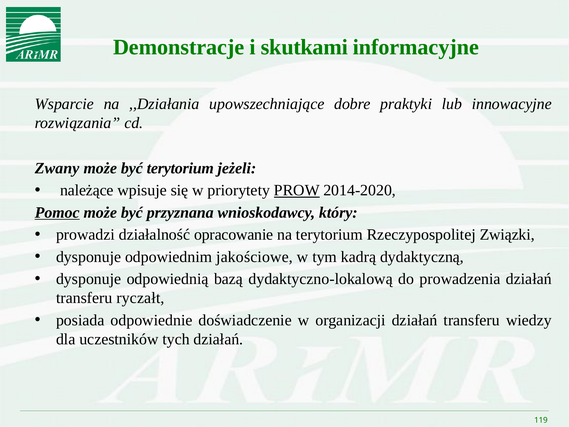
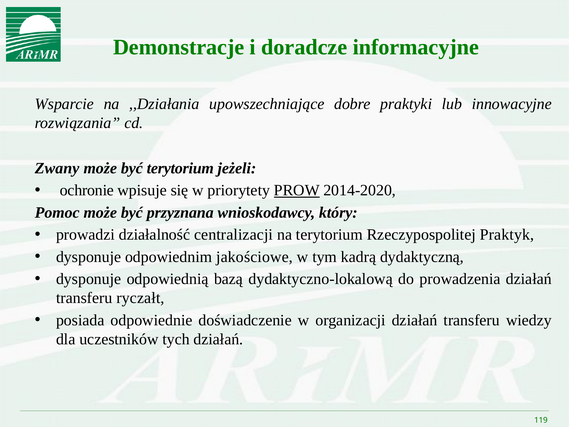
skutkami: skutkami -> doradcze (304, 47)
należące: należące -> ochronie (87, 190)
Pomoc underline: present -> none (57, 212)
opracowanie: opracowanie -> centralizacji (234, 235)
Związki: Związki -> Praktyk (507, 235)
